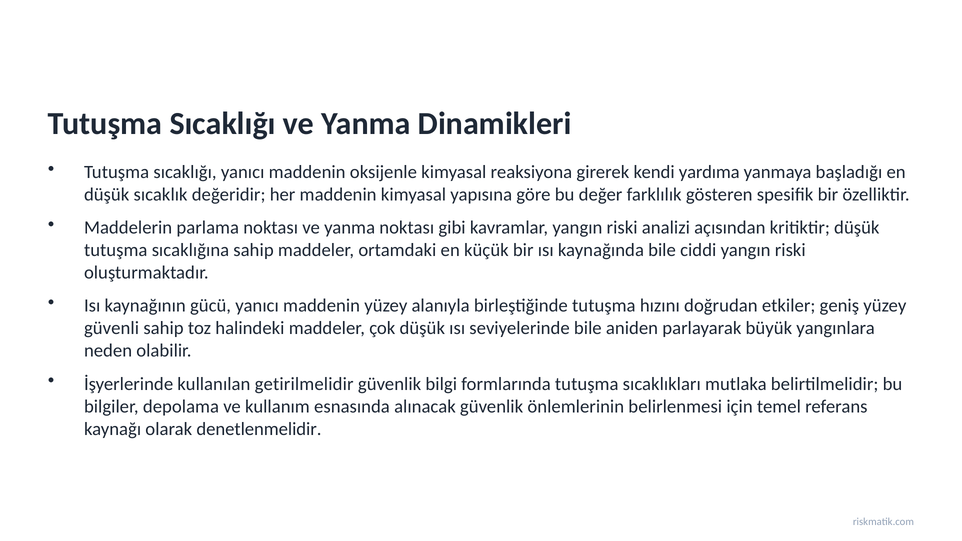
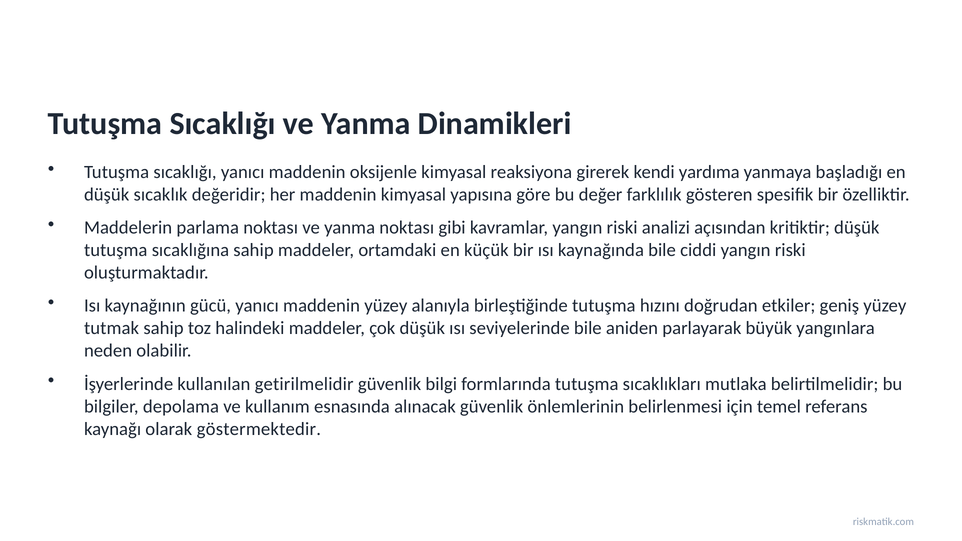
güvenli: güvenli -> tutmak (112, 328)
denetlenmelidir: denetlenmelidir -> göstermektedir (259, 429)
